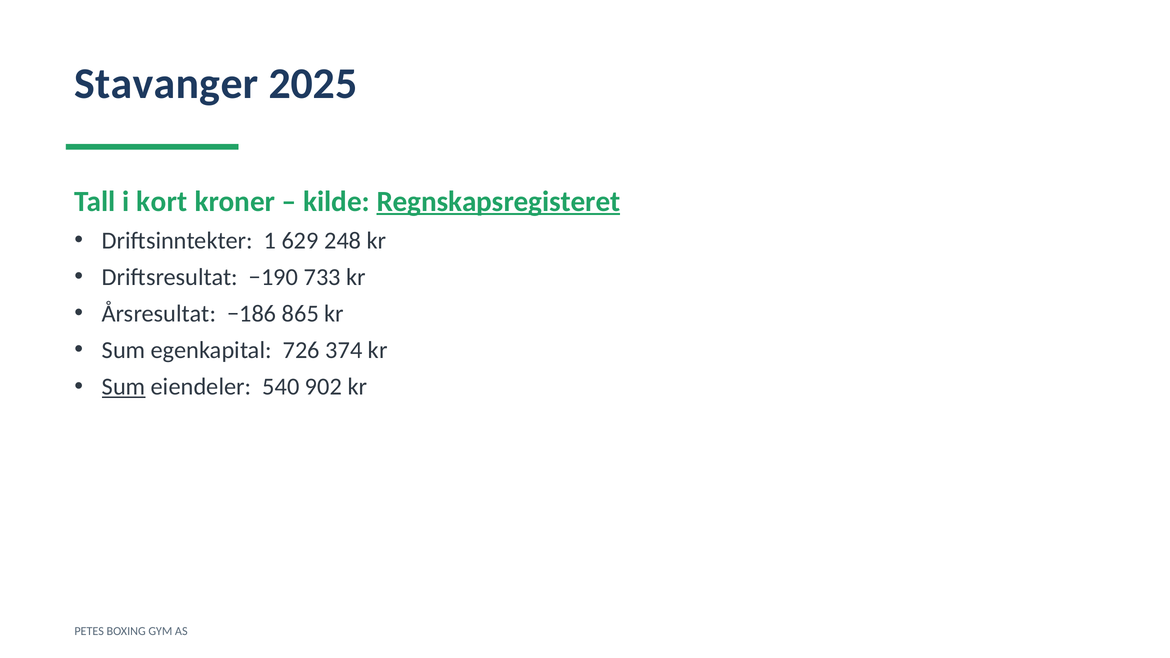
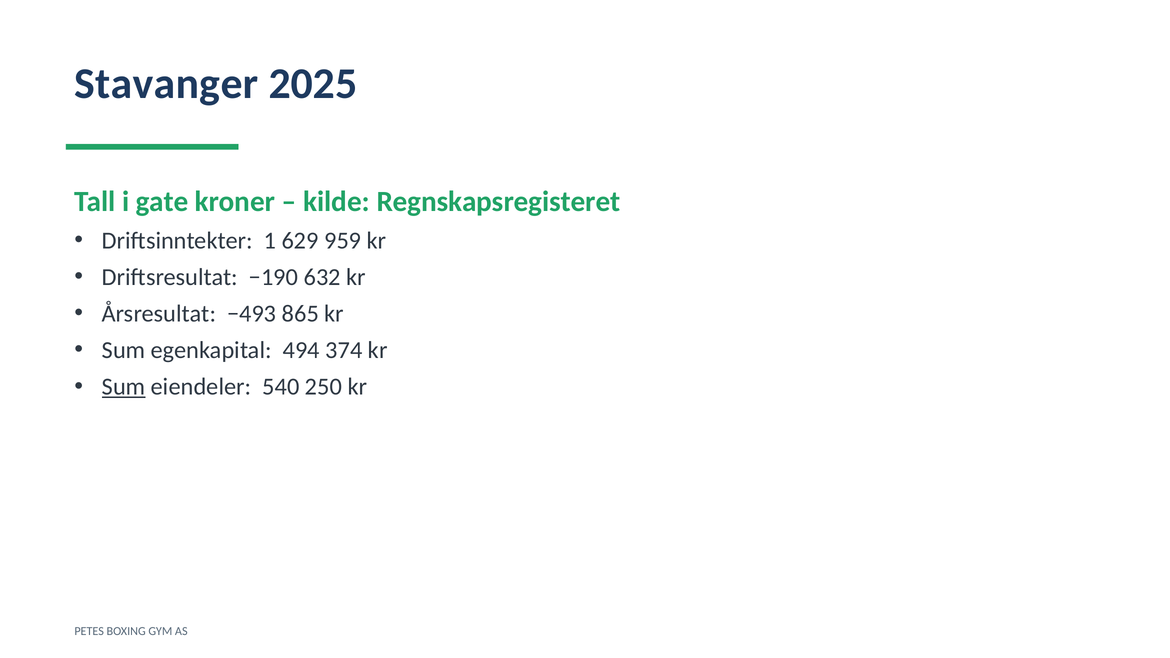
kort: kort -> gate (162, 201)
Regnskapsregisteret underline: present -> none (498, 201)
248: 248 -> 959 (343, 241)
733: 733 -> 632 (322, 277)
−186: −186 -> −493 (252, 314)
726: 726 -> 494 (301, 350)
902: 902 -> 250 (324, 387)
